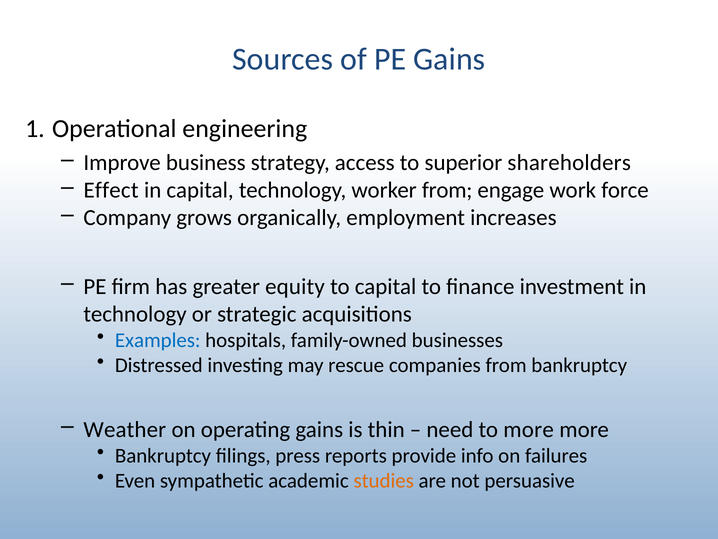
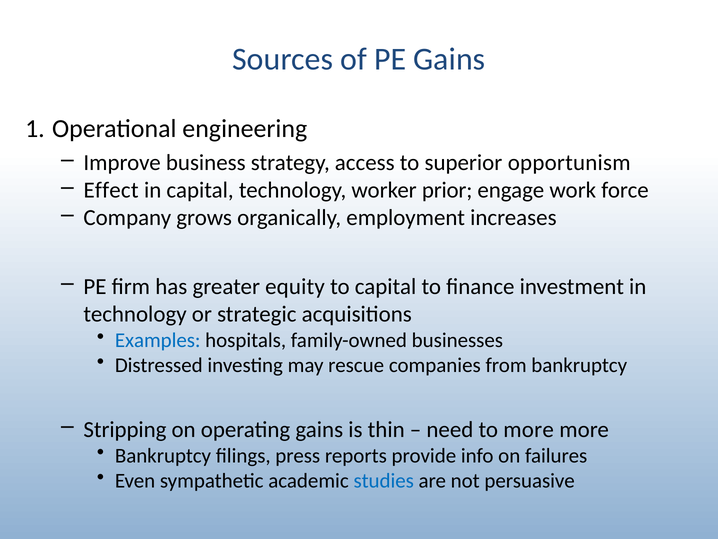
shareholders: shareholders -> opportunism (569, 163)
worker from: from -> prior (447, 190)
Weather: Weather -> Stripping (125, 429)
studies colour: orange -> blue (384, 481)
